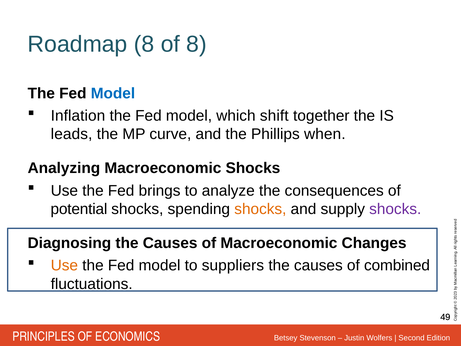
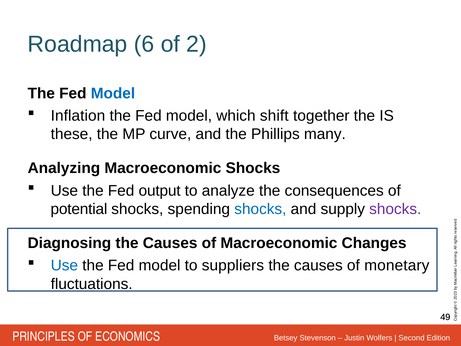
Roadmap 8: 8 -> 6 (144, 44)
of 8: 8 -> 2 (197, 44)
leads: leads -> these (72, 134)
when: when -> many (325, 134)
brings: brings -> output (160, 191)
shocks colour: orange -> blue (260, 209)
Use colour: orange -> blue (64, 265)
combined: combined -> monetary (397, 265)
